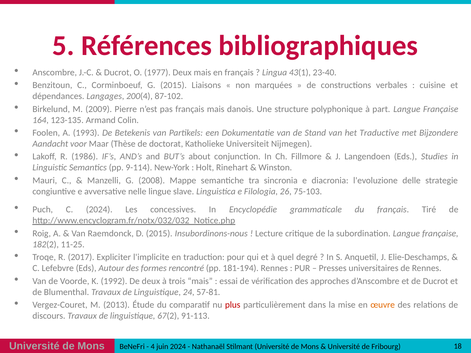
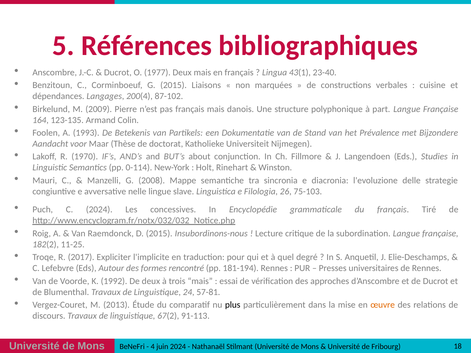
Traductive: Traductive -> Prévalence (379, 133)
1986: 1986 -> 1970 (85, 157)
9-114: 9-114 -> 0-114 (139, 168)
plus colour: red -> black (233, 305)
